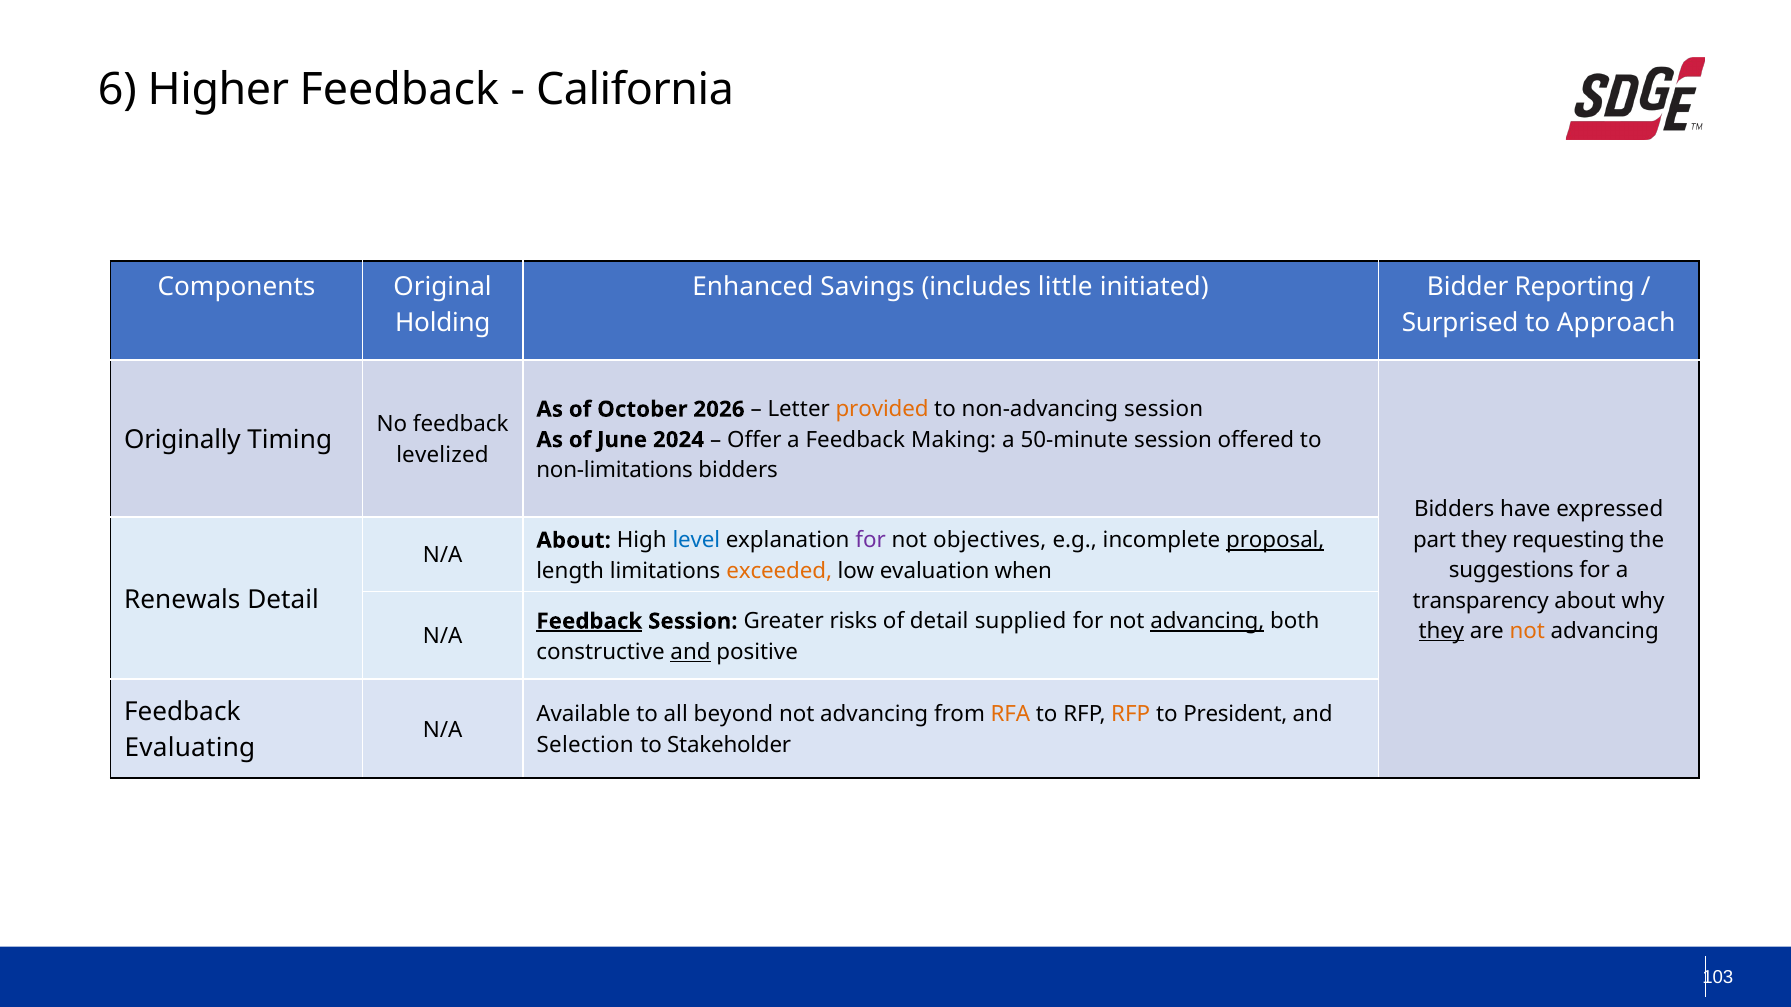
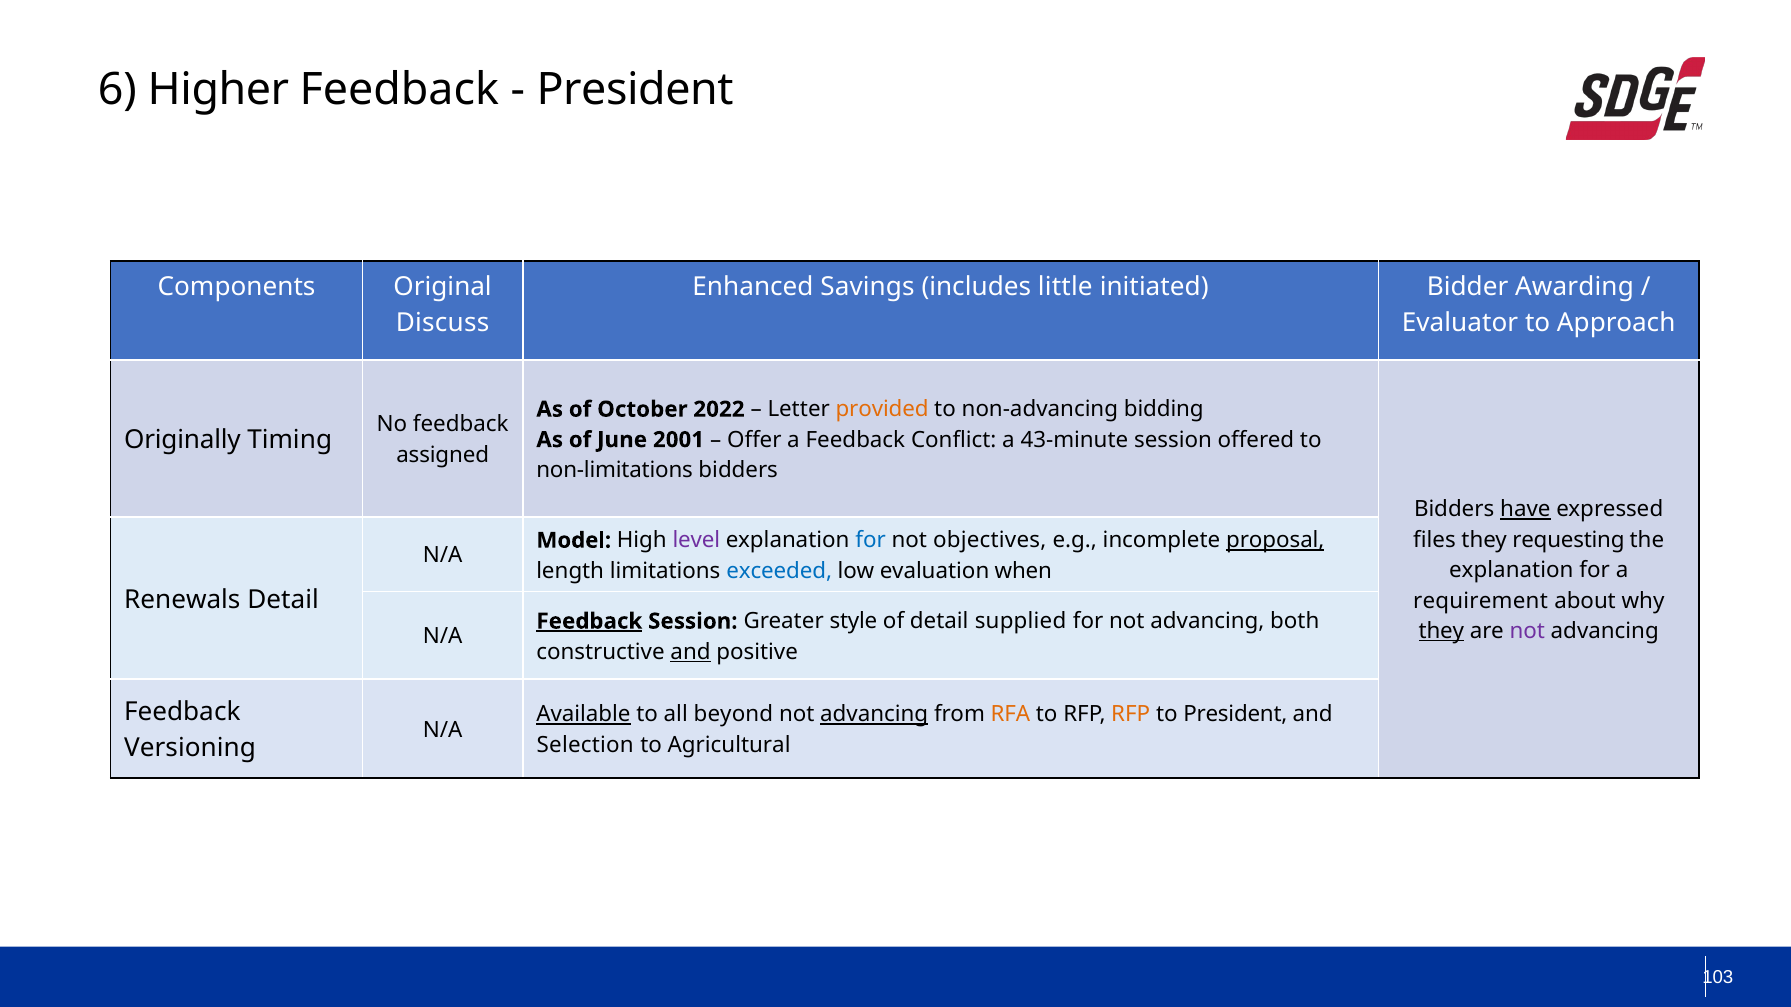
California: California -> President (635, 90)
Reporting: Reporting -> Awarding (1574, 287)
Holding: Holding -> Discuss (443, 323)
Surprised: Surprised -> Evaluator (1460, 323)
2026: 2026 -> 2022 (719, 409)
non-advancing session: session -> bidding (1164, 409)
2024: 2024 -> 2001 (679, 440)
Making: Making -> Conflict (954, 440)
50-minute: 50-minute -> 43-minute (1074, 440)
levelized: levelized -> assigned (443, 455)
have underline: none -> present (1525, 509)
part: part -> files (1434, 540)
About: About -> Model (574, 541)
level colour: blue -> purple (696, 541)
for colour: purple -> blue (871, 541)
suggestions: suggestions -> explanation (1511, 570)
exceeded colour: orange -> blue (779, 571)
transparency: transparency -> requirement (1480, 601)
risks: risks -> style (853, 622)
advancing underline: present -> none (1207, 622)
not colour: orange -> purple (1527, 631)
Available underline: none -> present (583, 715)
advancing underline: none -> present (874, 715)
Stakeholder: Stakeholder -> Agricultural (729, 745)
Evaluating: Evaluating -> Versioning (190, 748)
